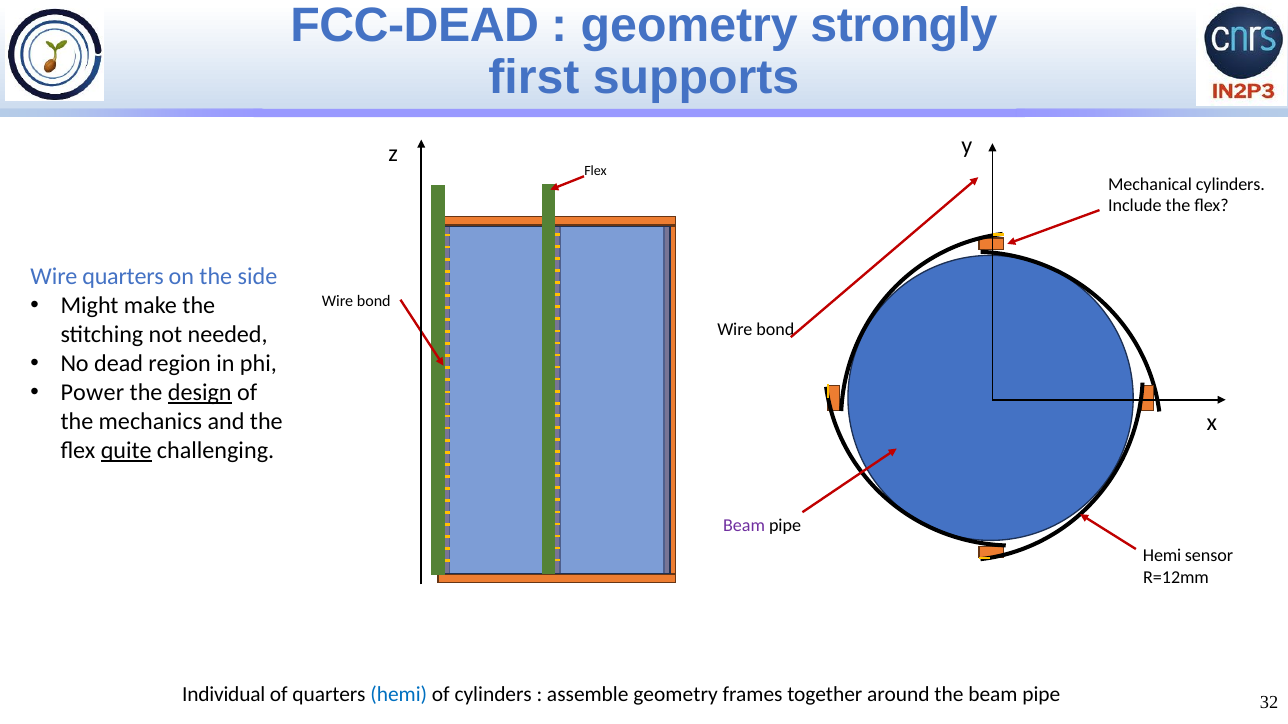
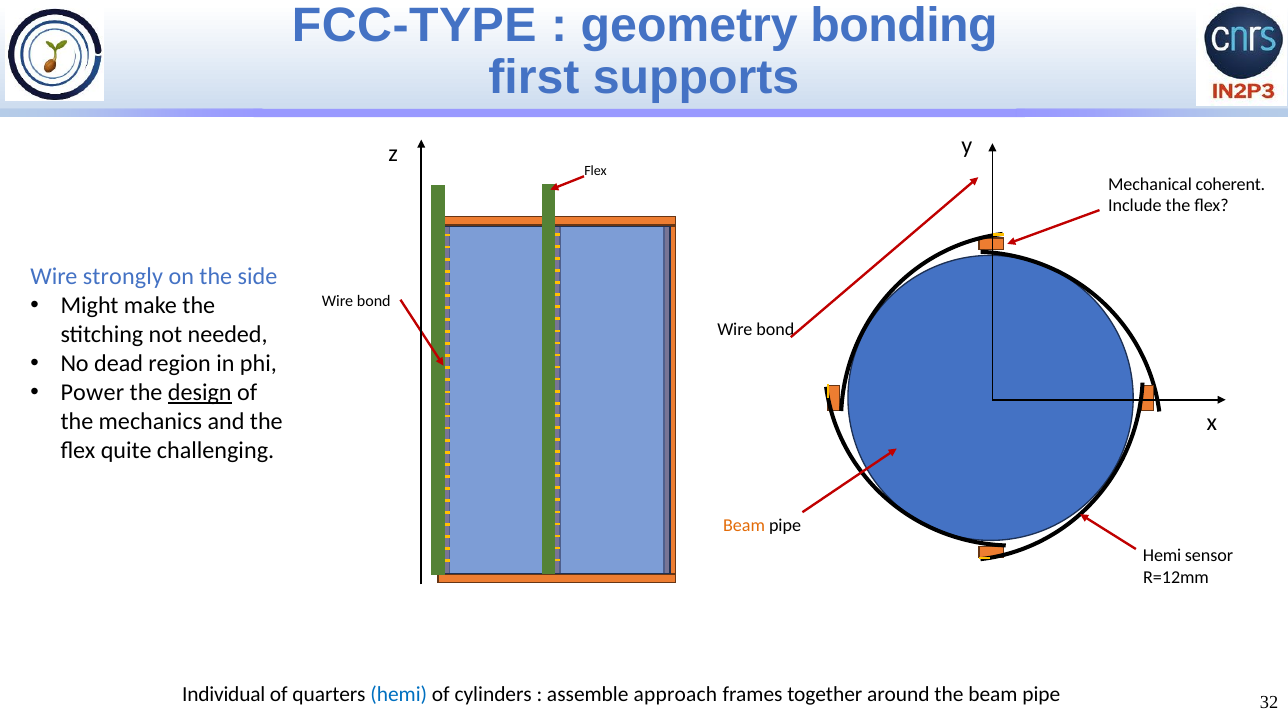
FCC-DEAD: FCC-DEAD -> FCC-TYPE (414, 26)
strongly: strongly -> bonding (904, 26)
Mechanical cylinders: cylinders -> coherent (1230, 184)
Wire quarters: quarters -> strongly (123, 277)
quite underline: present -> none (126, 451)
Beam colour: purple -> orange (744, 526)
assemble geometry: geometry -> approach (675, 695)
